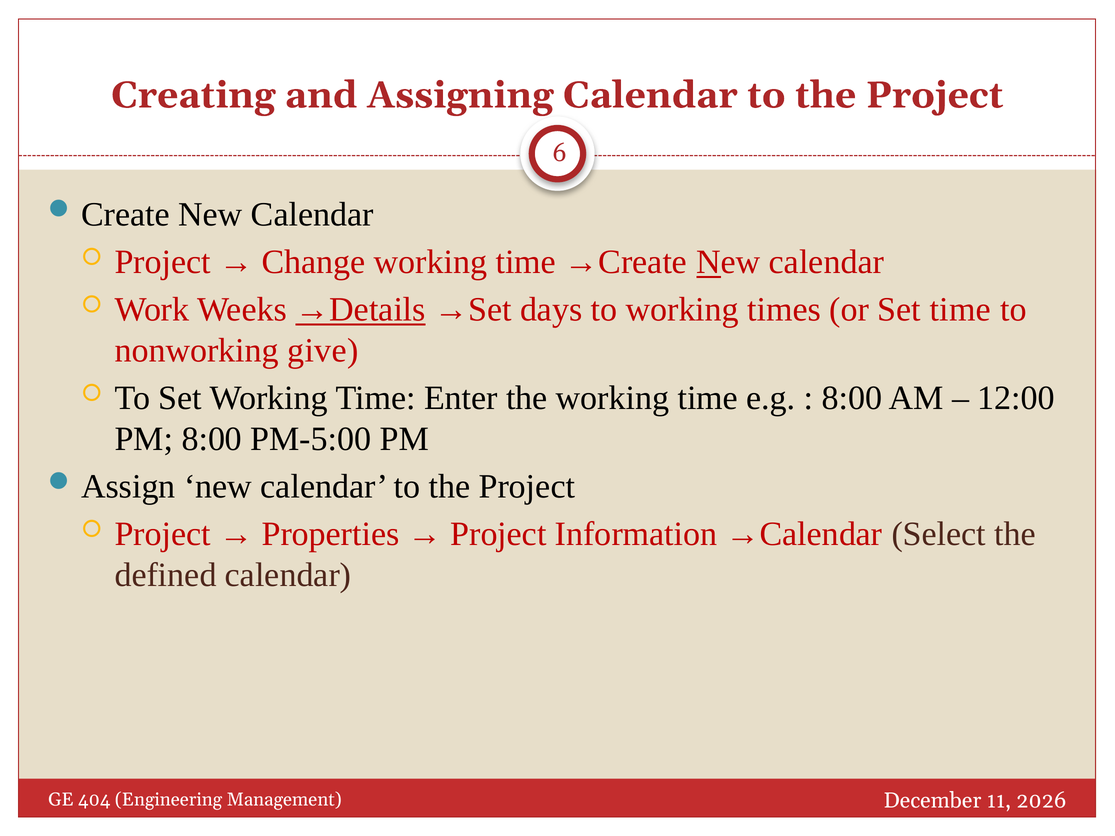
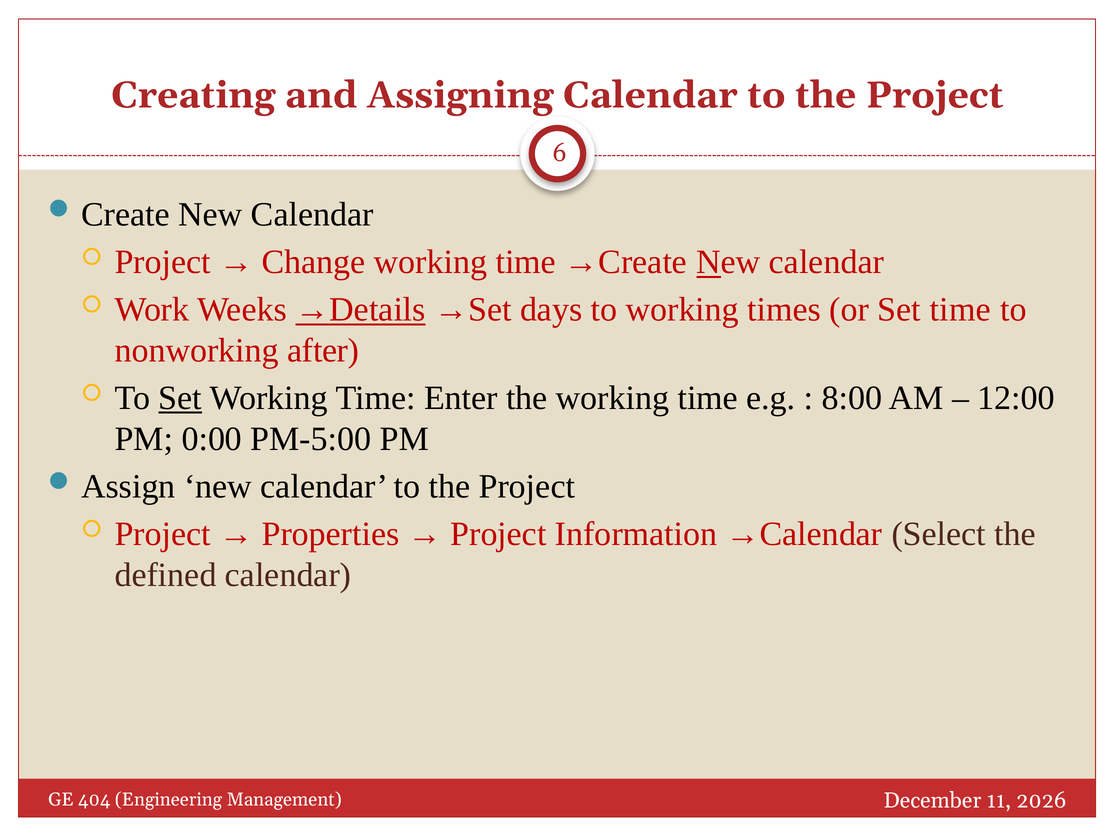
give: give -> after (323, 351)
Set underline: none -> present (180, 398)
PM 8:00: 8:00 -> 0:00 (212, 439)
